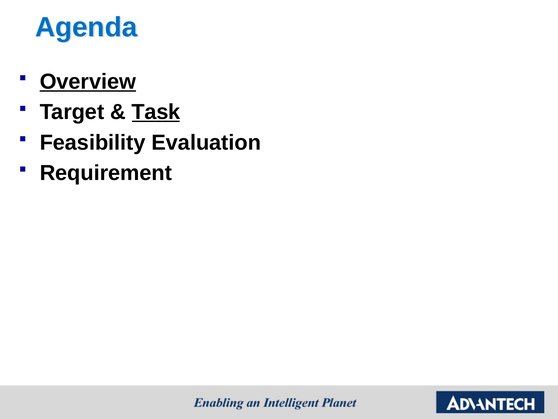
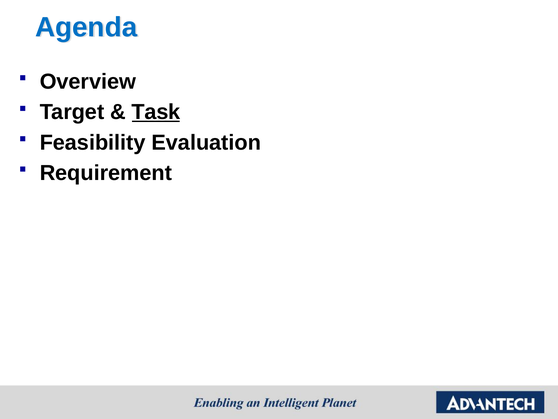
Overview underline: present -> none (88, 82)
